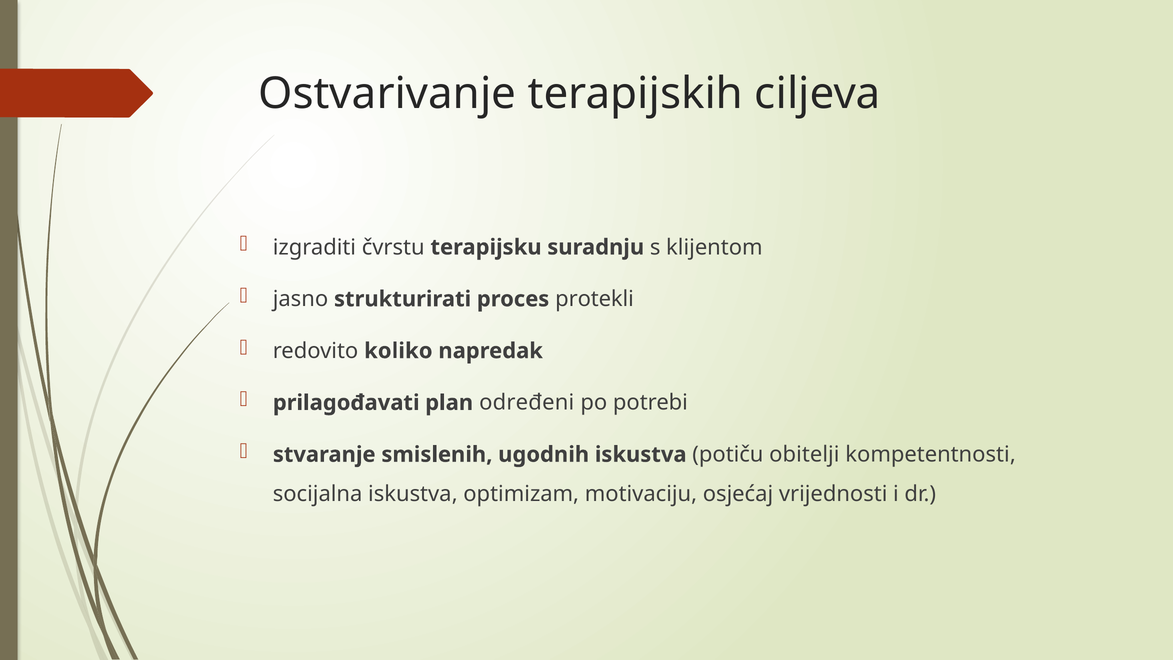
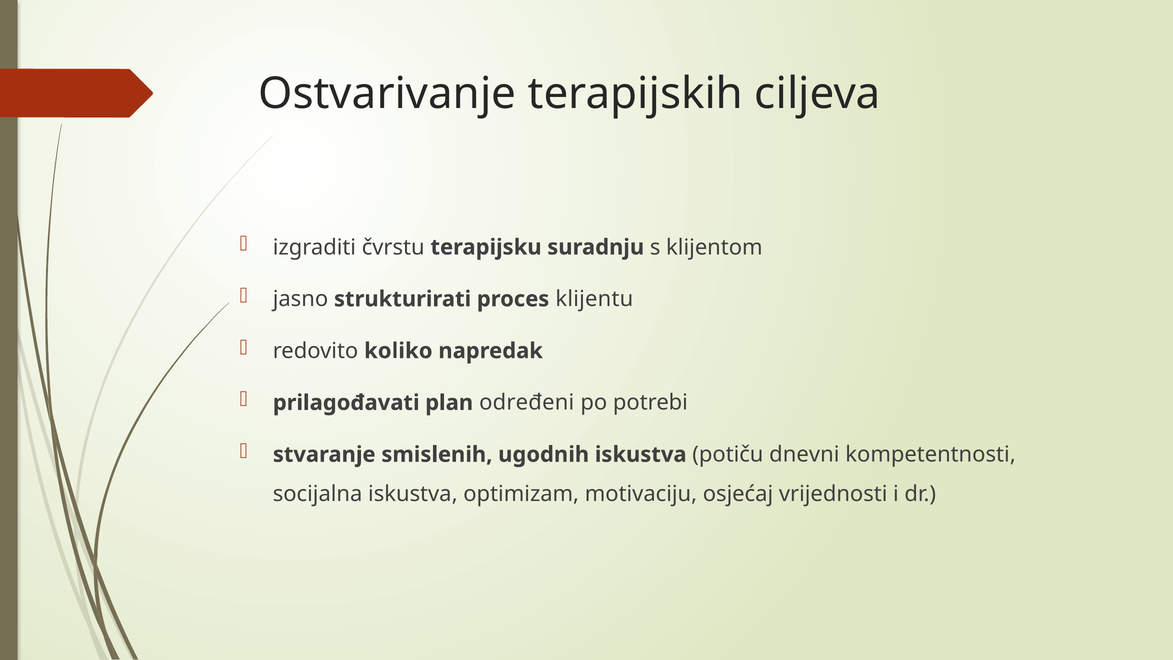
protekli: protekli -> klijentu (594, 299)
obitelji: obitelji -> dnevni (804, 454)
